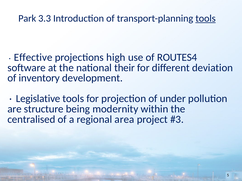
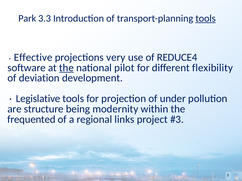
high: high -> very (116, 58)
ROUTES4: ROUTES4 -> REDUCE4 (177, 58)
the underline: none -> present (66, 68)
their: their -> pilot (124, 68)
deviation: deviation -> flexibility (212, 68)
inventory: inventory -> deviation (39, 78)
centralised: centralised -> frequented (31, 120)
area: area -> links (124, 120)
